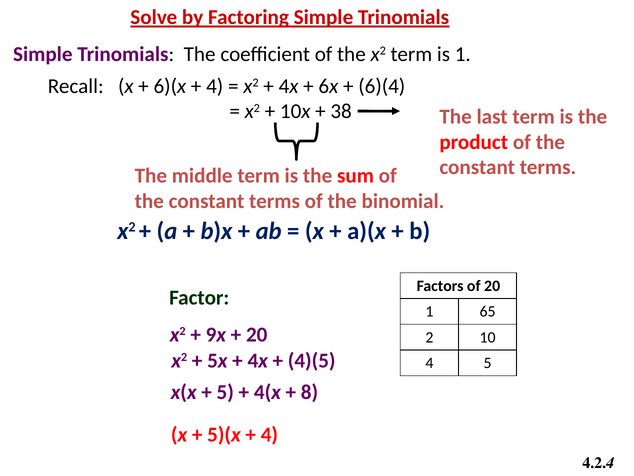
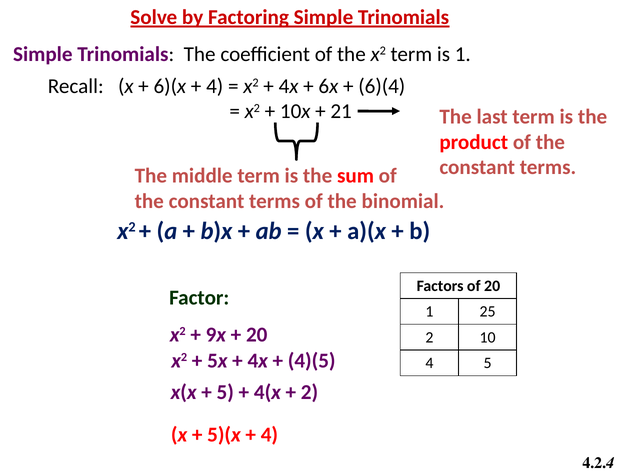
38: 38 -> 21 (341, 111)
65: 65 -> 25 (488, 311)
8: 8 -> 2 (310, 392)
